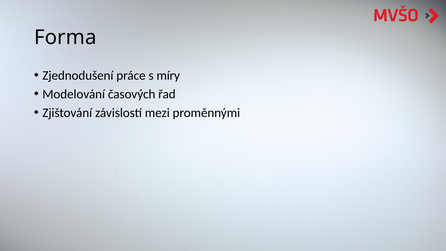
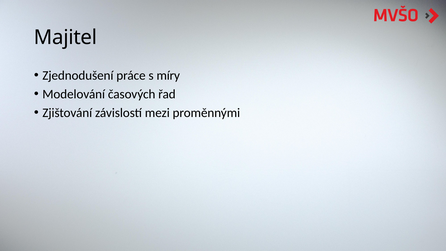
Forma: Forma -> Majitel (66, 37)
